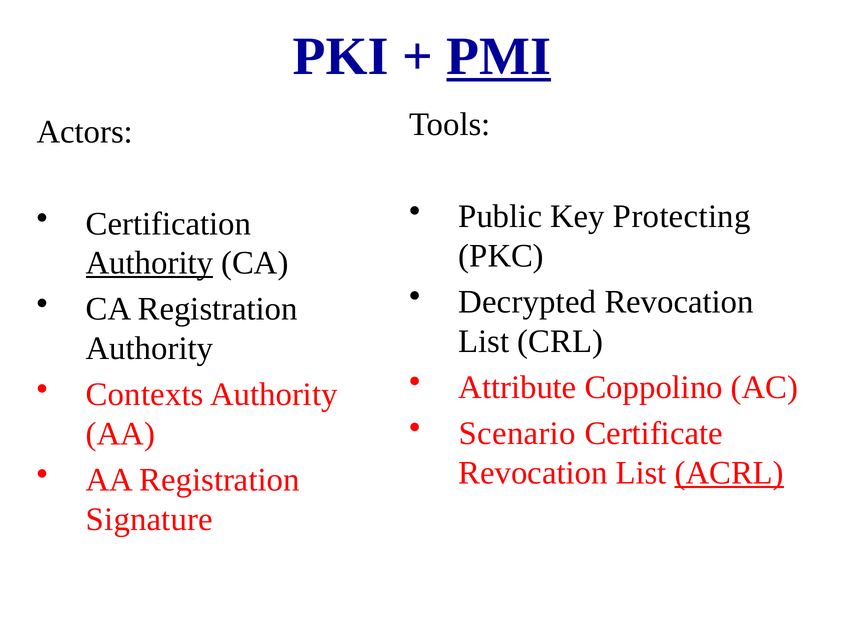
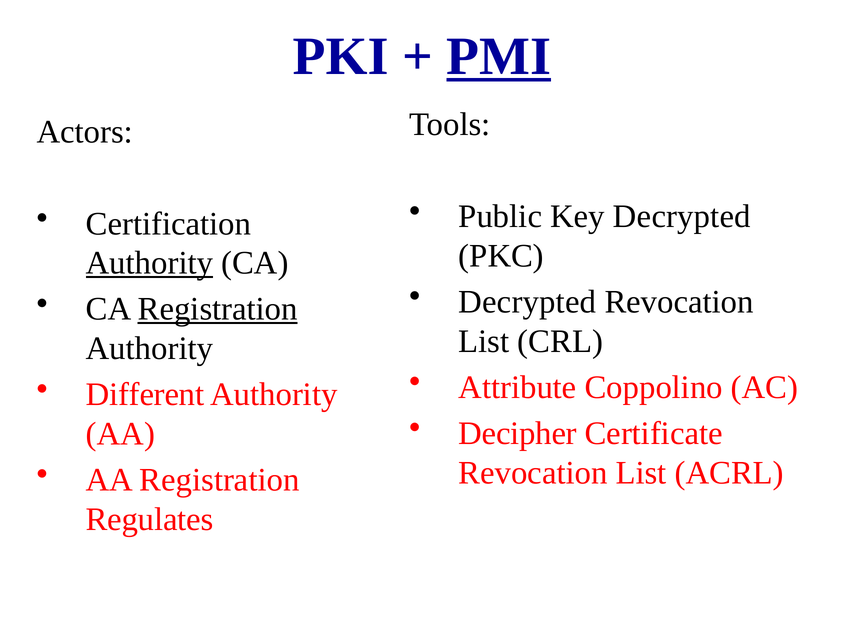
Key Protecting: Protecting -> Decrypted (682, 217)
Registration underline: none -> present (218, 309)
Contexts: Contexts -> Different (145, 394)
Scenario: Scenario -> Decipher (518, 433)
ACRL underline: present -> none (729, 473)
Signature: Signature -> Regulates (150, 519)
